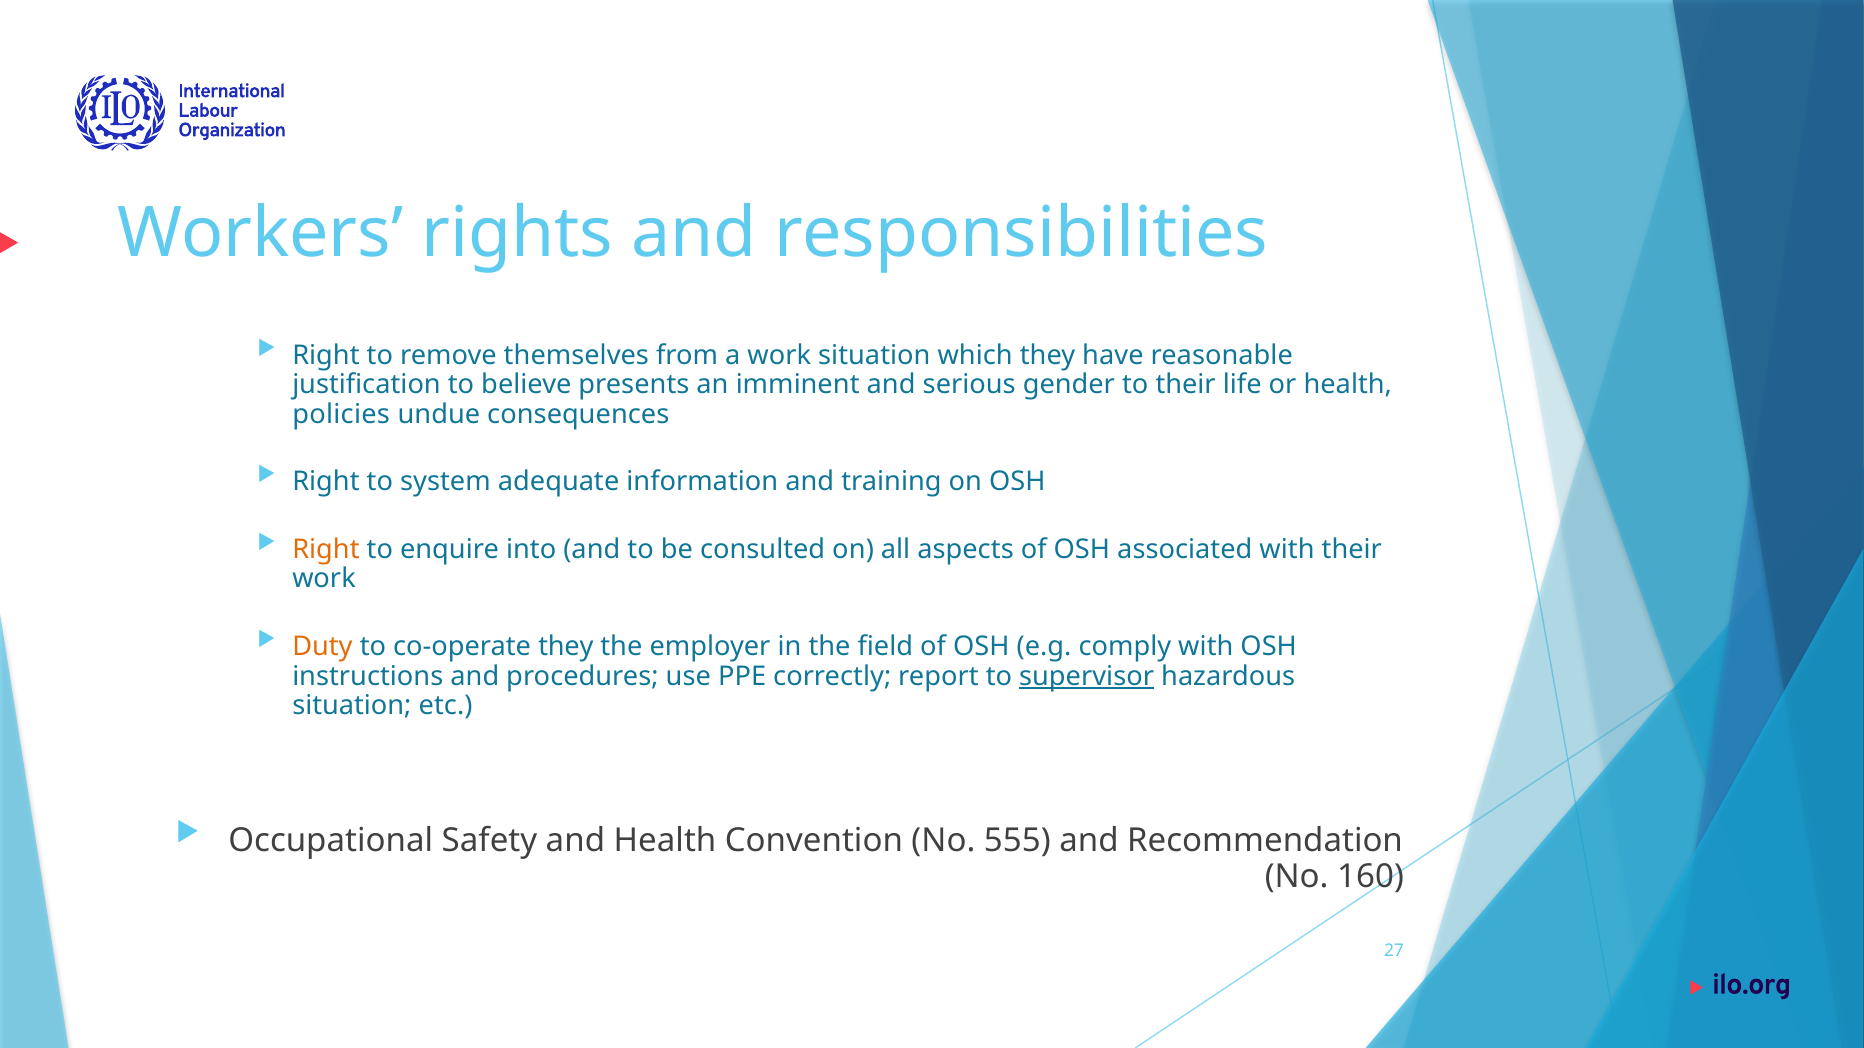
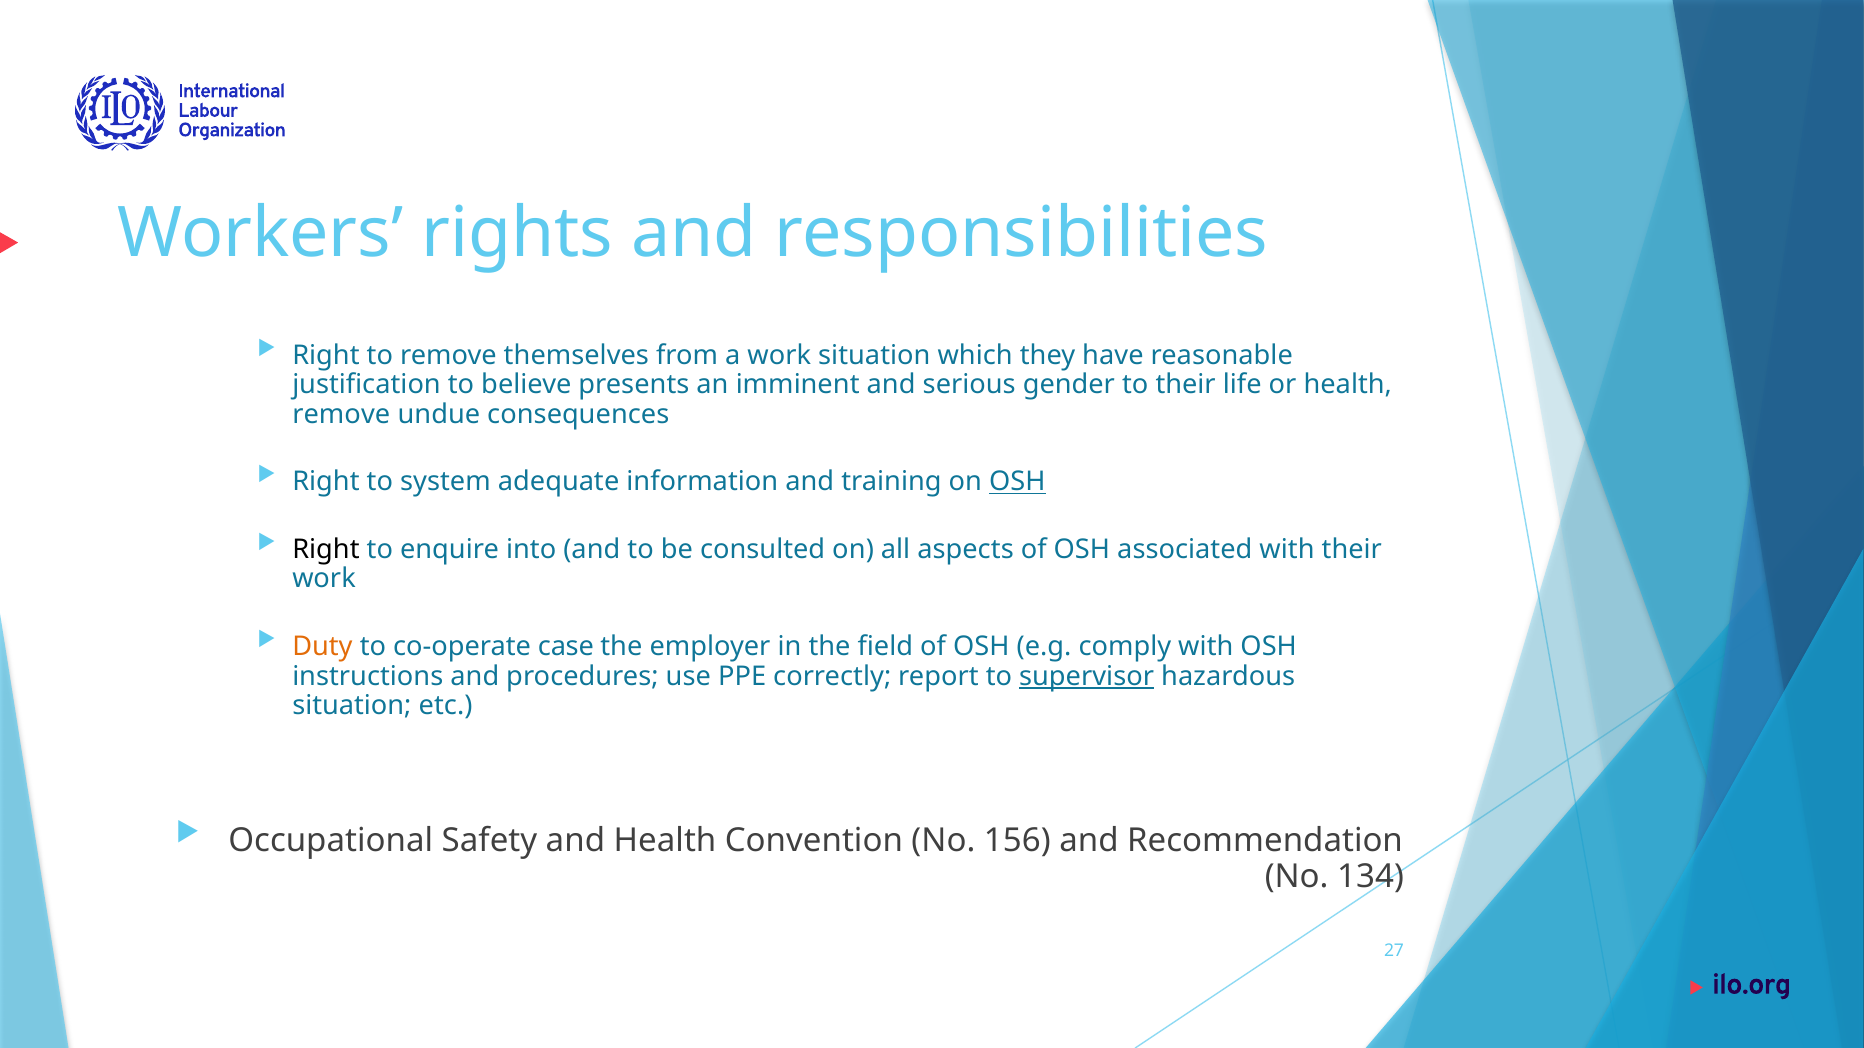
policies: policies -> remove (341, 414)
OSH underline: none -> present (1017, 482)
Right colour: orange -> black (326, 550)
co-operate they: they -> case (566, 647)
555: 555 -> 156 (1017, 841)
160: 160 -> 134 (1371, 877)
